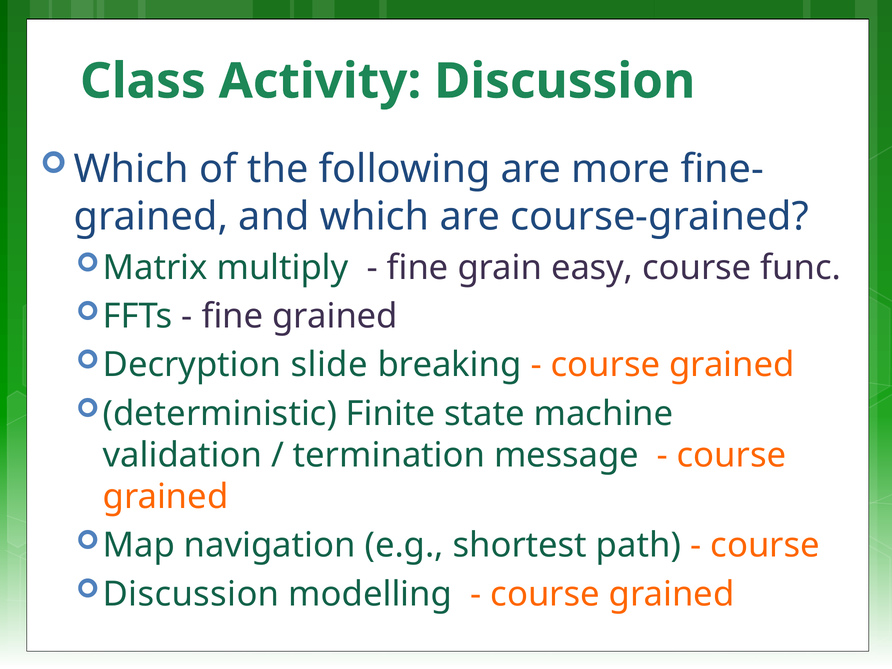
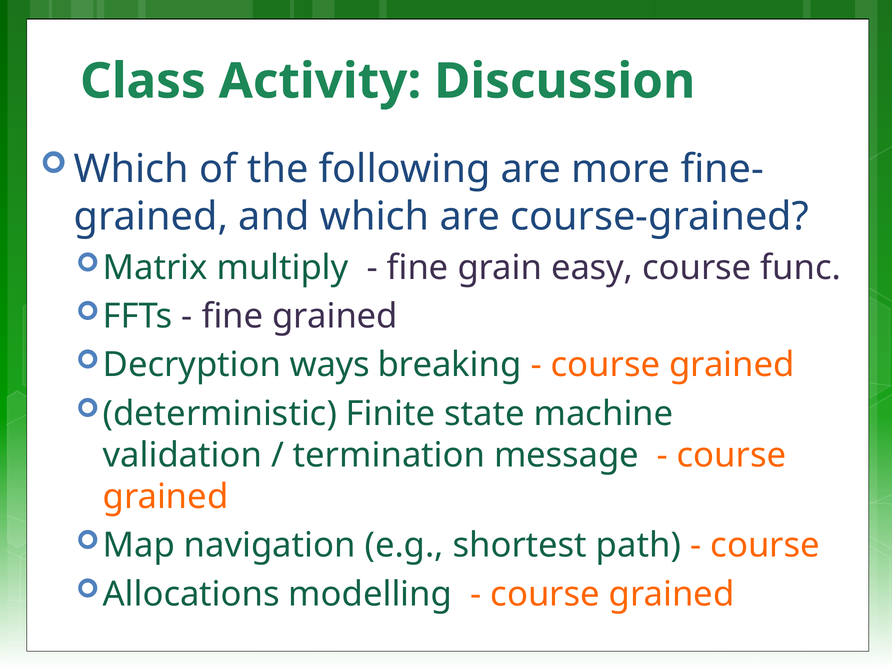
slide: slide -> ways (330, 365)
Discussion: Discussion -> Allocations (191, 594)
